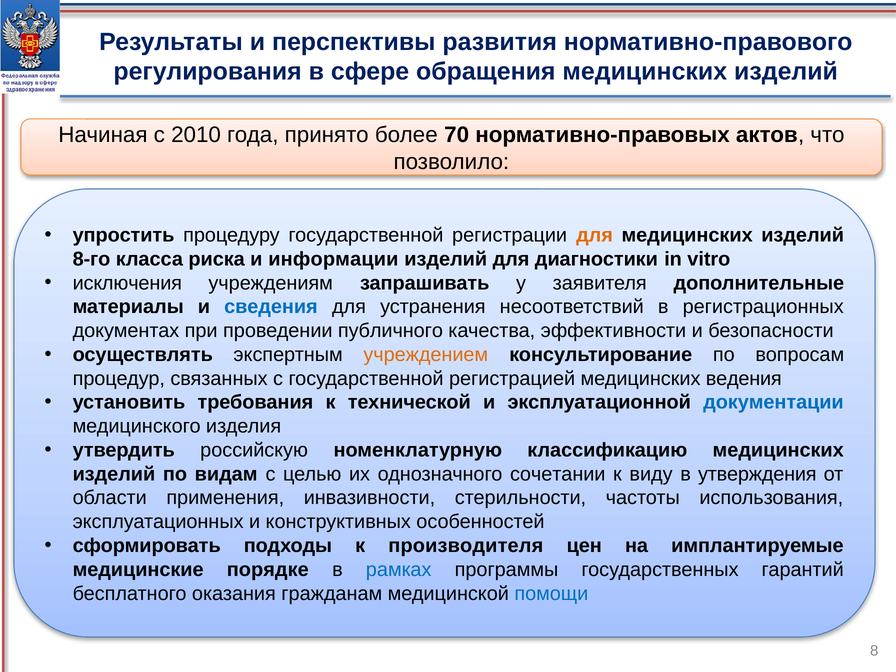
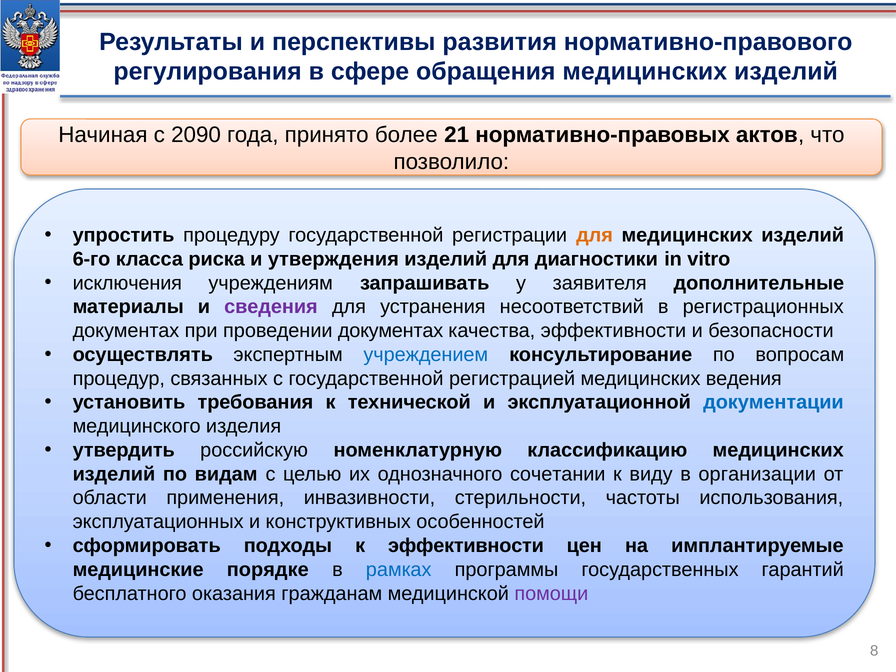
2010: 2010 -> 2090 (196, 135)
70: 70 -> 21 (457, 135)
8-го: 8-го -> 6-го (92, 259)
информации: информации -> утверждения (333, 259)
сведения colour: blue -> purple (271, 307)
проведении публичного: публичного -> документах (391, 331)
учреждением colour: orange -> blue (426, 355)
утверждения: утверждения -> организации (757, 474)
к производителя: производителя -> эффективности (466, 546)
помощи colour: blue -> purple (551, 593)
